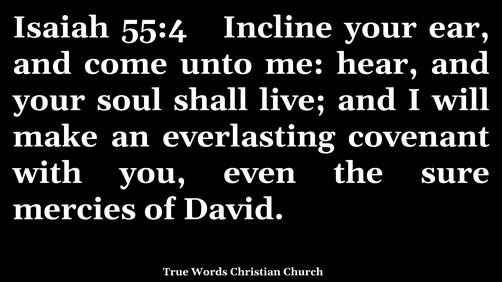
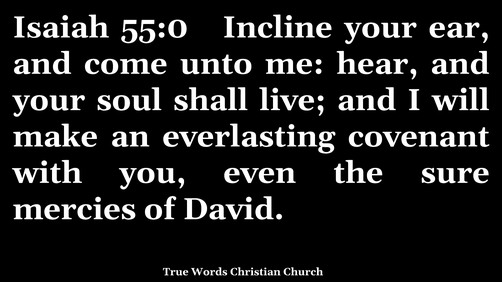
55:4: 55:4 -> 55:0 (154, 28)
